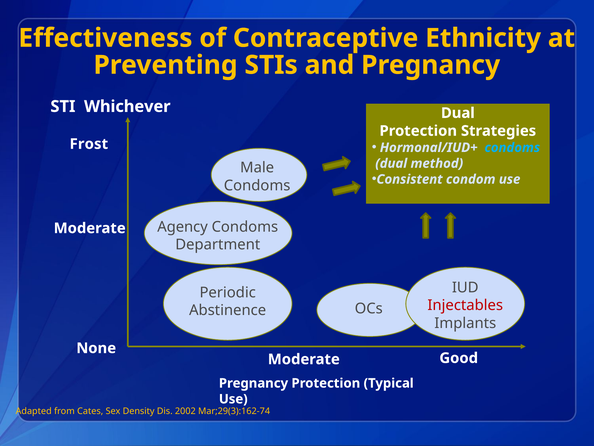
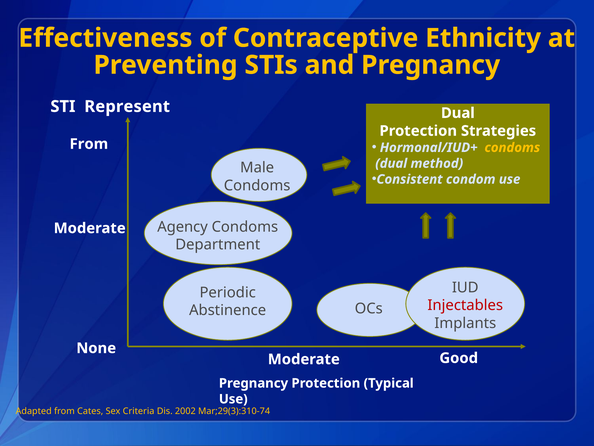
Whichever: Whichever -> Represent (127, 106)
condoms colour: light blue -> yellow (512, 147)
Frost: Frost -> From (89, 144)
Density: Density -> Criteria (139, 411)
Mar;29(3):162-74: Mar;29(3):162-74 -> Mar;29(3):310-74 (234, 411)
